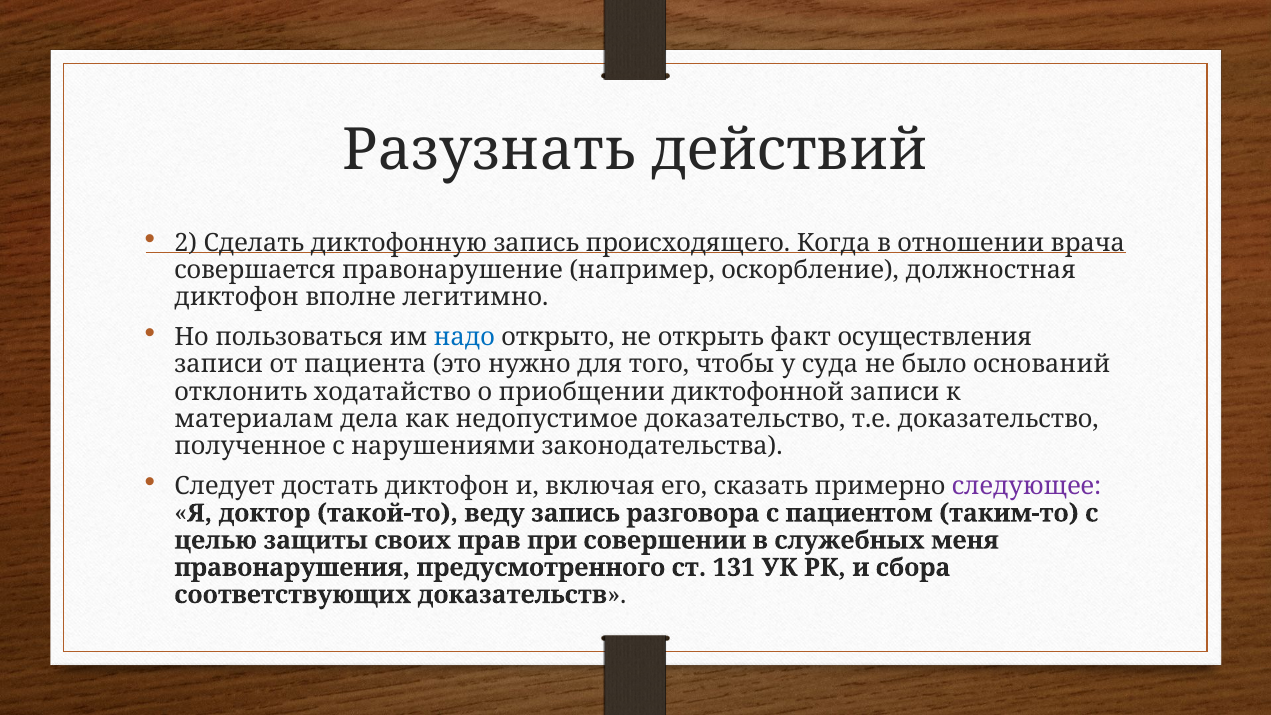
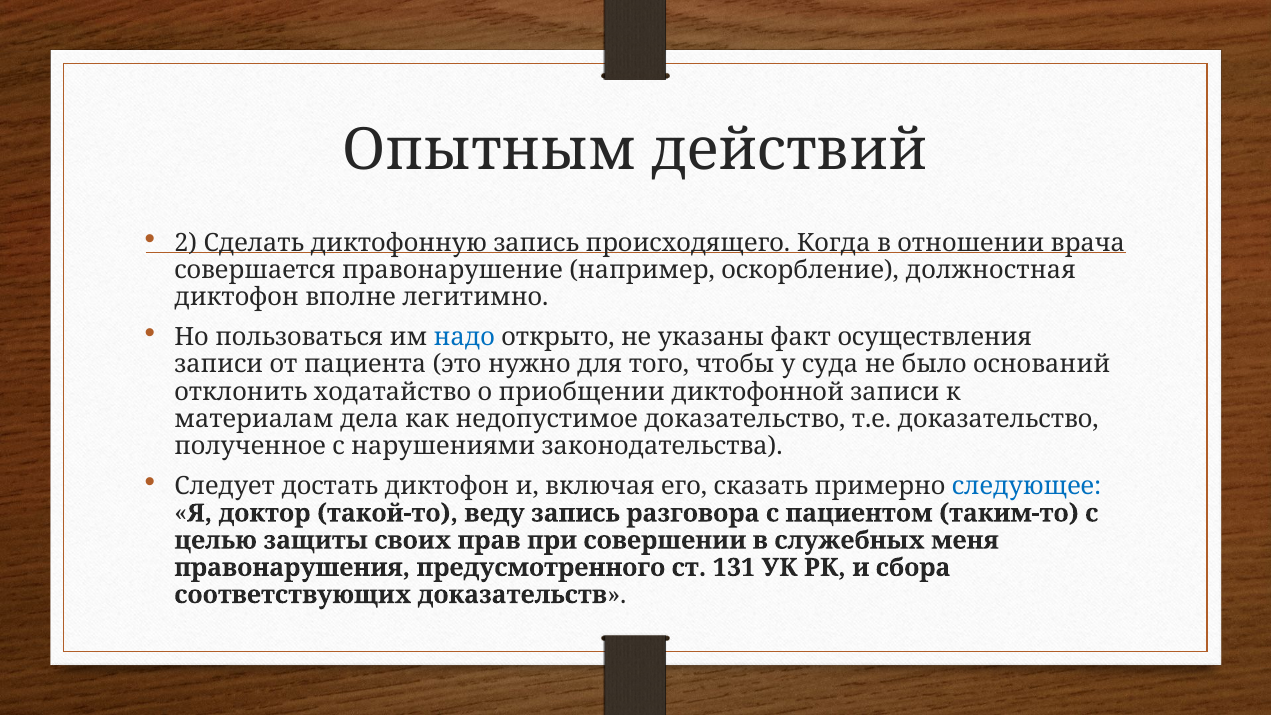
Разузнать: Разузнать -> Опытным (489, 150)
открыть: открыть -> указаны (711, 337)
следующее colour: purple -> blue (1027, 486)
